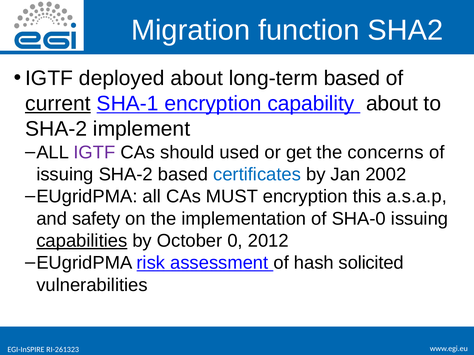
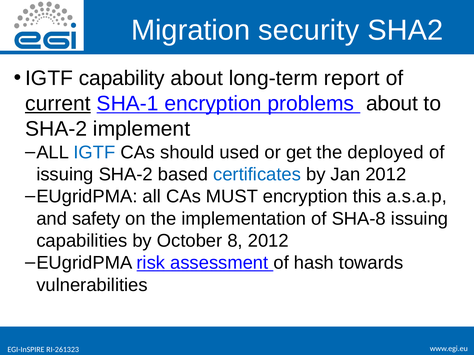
function: function -> security (309, 30)
deployed: deployed -> capability (122, 78)
long-term based: based -> report (352, 78)
capability: capability -> problems (311, 104)
IGTF colour: purple -> blue (94, 153)
concerns: concerns -> deployed (386, 153)
Jan 2002: 2002 -> 2012 (386, 175)
SHA-0: SHA-0 -> SHA-8 (359, 219)
capabilities underline: present -> none (82, 241)
0: 0 -> 8 (235, 241)
solicited: solicited -> towards (371, 263)
